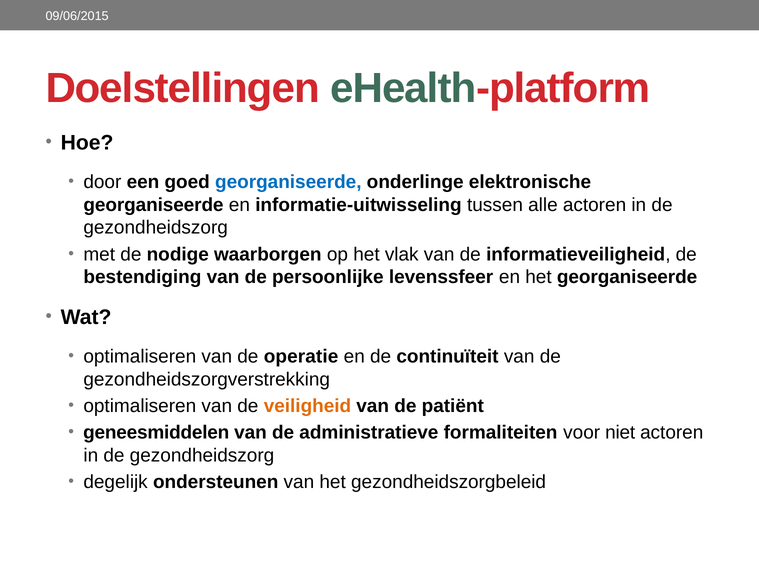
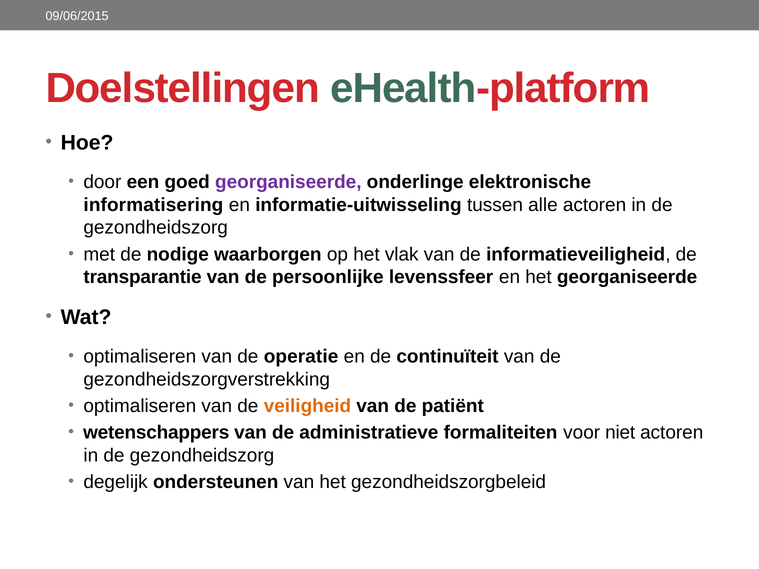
georganiseerde colour: blue -> purple (288, 182)
georganiseerde: georganiseerde -> informatisering (153, 205)
bestendiging: bestendiging -> transparantie (143, 277)
geneesmiddelen: geneesmiddelen -> wetenschappers (156, 433)
